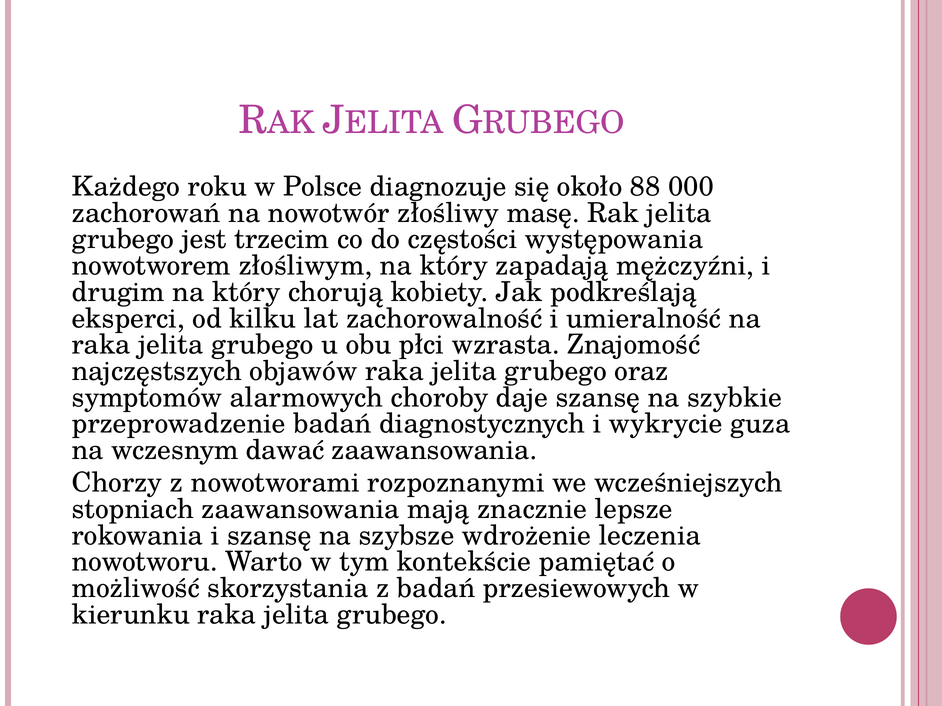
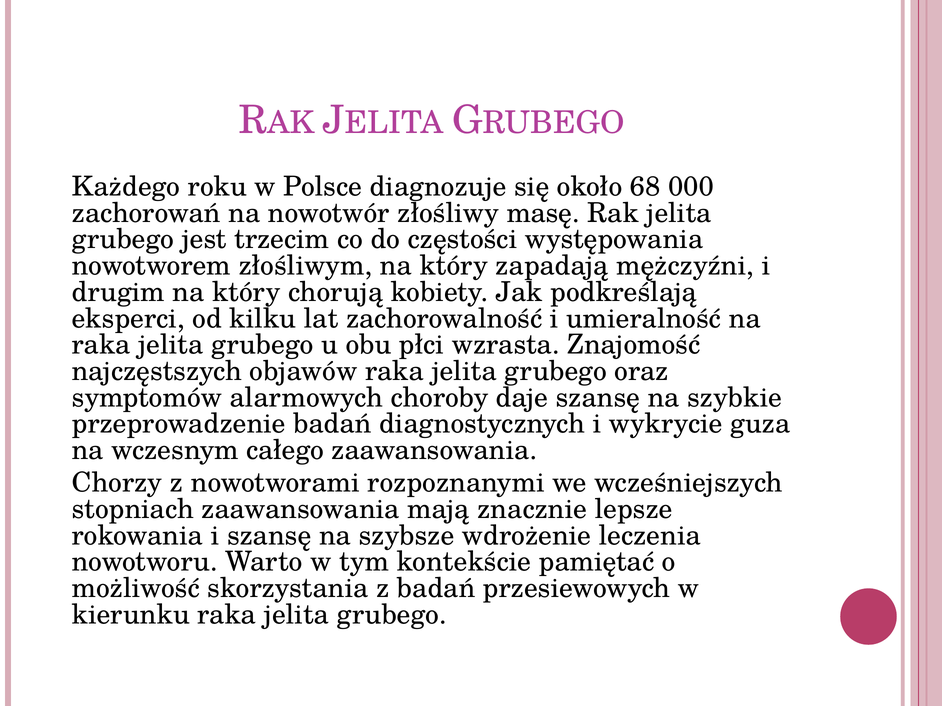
88: 88 -> 68 (645, 187)
dawać: dawać -> całego (285, 451)
